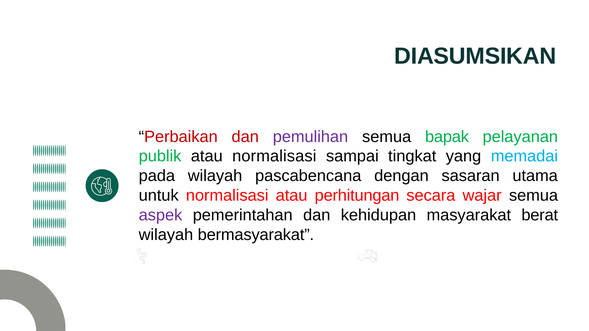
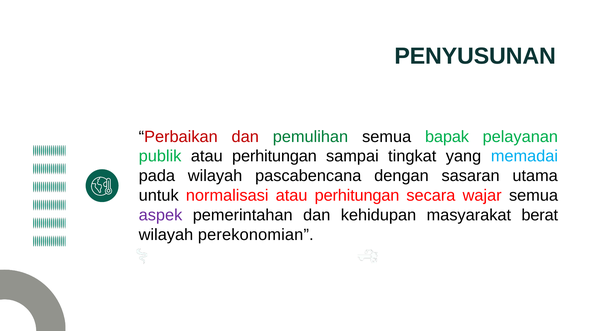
DIASUMSIKAN: DIASUMSIKAN -> PENYUSUNAN (475, 56)
pemulihan colour: purple -> green (310, 137)
publik atau normalisasi: normalisasi -> perhitungan (274, 156)
bermasyarakat: bermasyarakat -> perekonomian (256, 235)
